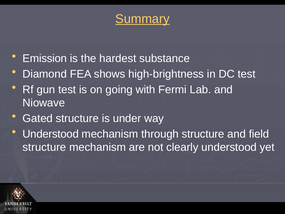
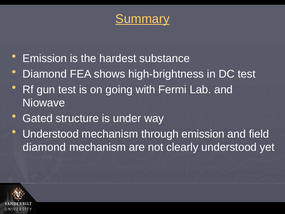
through structure: structure -> emission (203, 134)
structure: structure -> diamond (44, 147)
